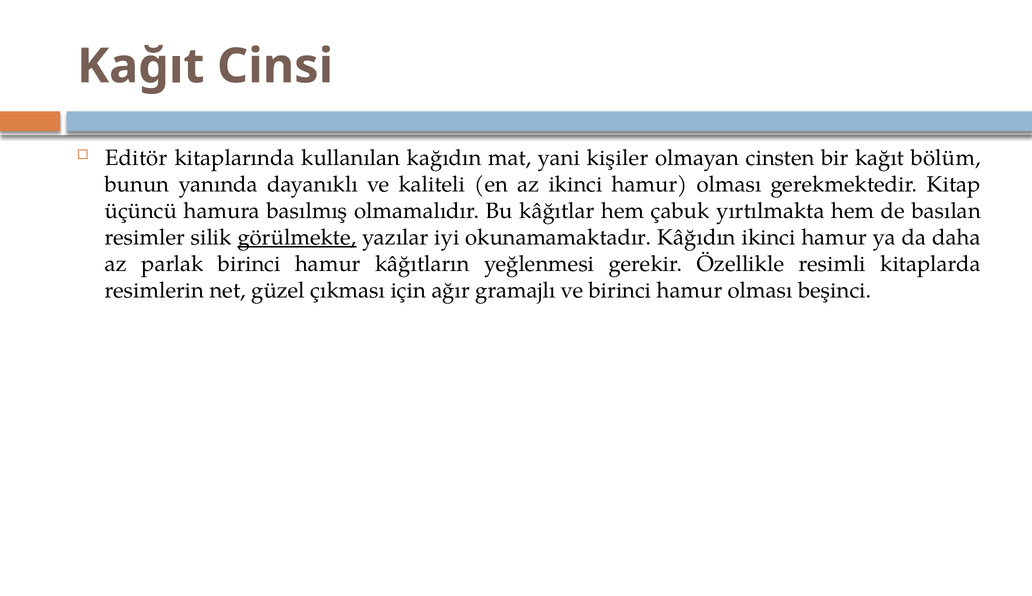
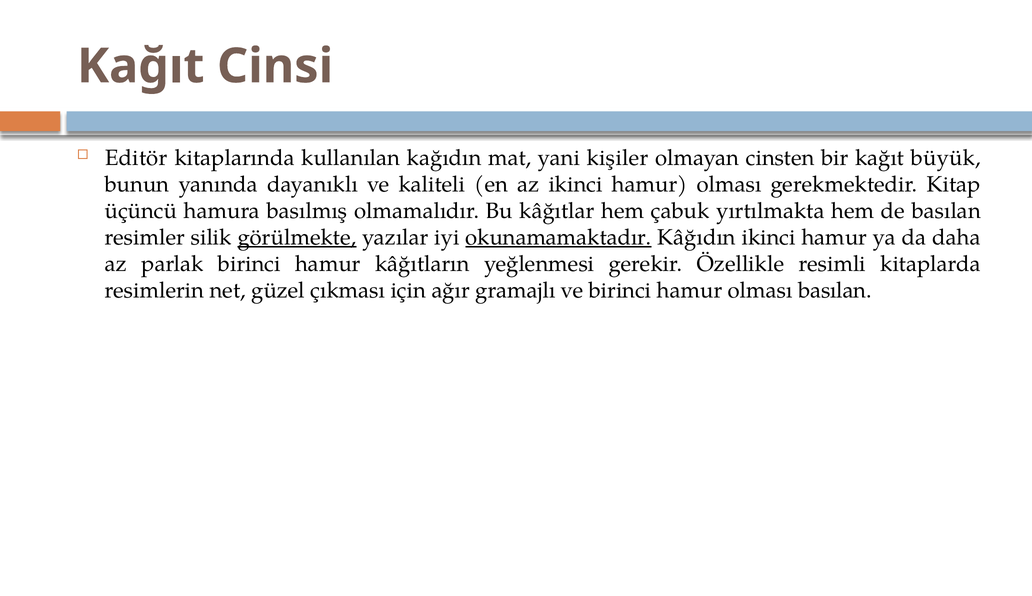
bölüm: bölüm -> büyük (946, 158)
okunamamaktadır underline: none -> present (558, 237)
olması beşinci: beşinci -> basılan (835, 290)
